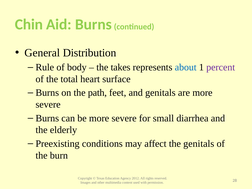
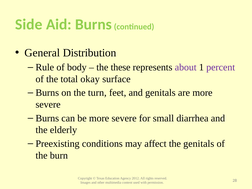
Chin: Chin -> Side (29, 24)
takes: takes -> these (121, 67)
about colour: blue -> purple (186, 67)
heart: heart -> okay (90, 79)
path: path -> turn (97, 93)
